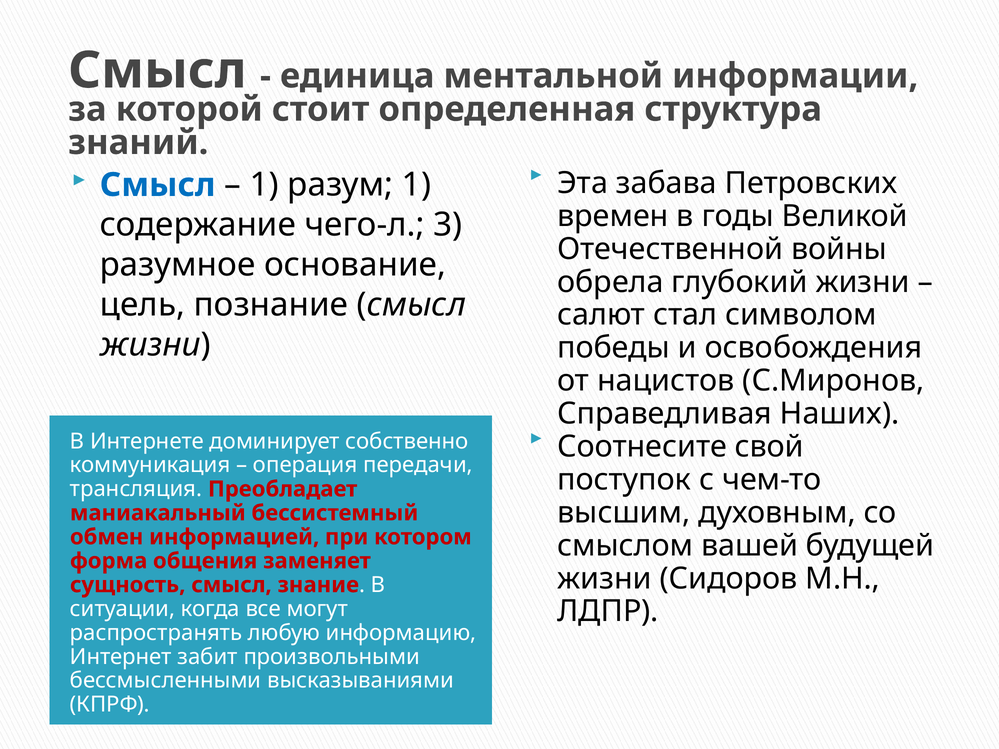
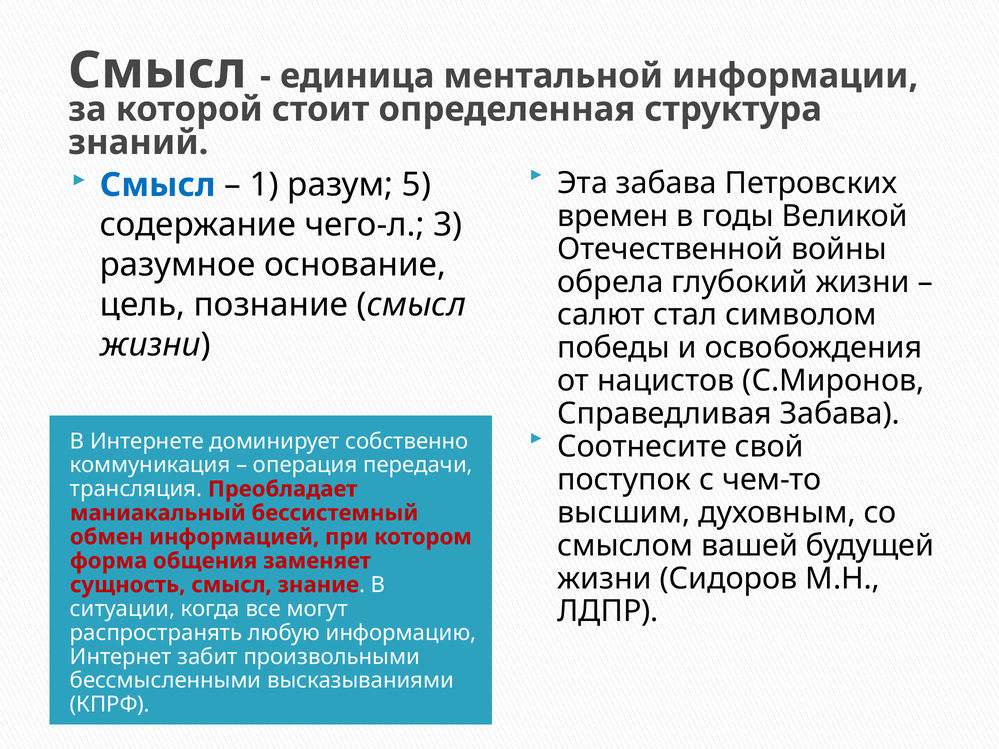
разум 1: 1 -> 5 (416, 185)
Справедливая Наших: Наших -> Забава (840, 414)
